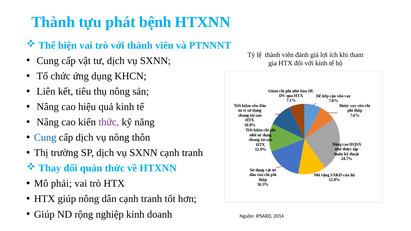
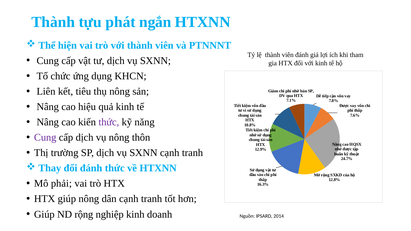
bệnh: bệnh -> ngắn (155, 22)
Cung colour: blue -> purple (45, 138)
đổi quản: quản -> đánh (91, 168)
